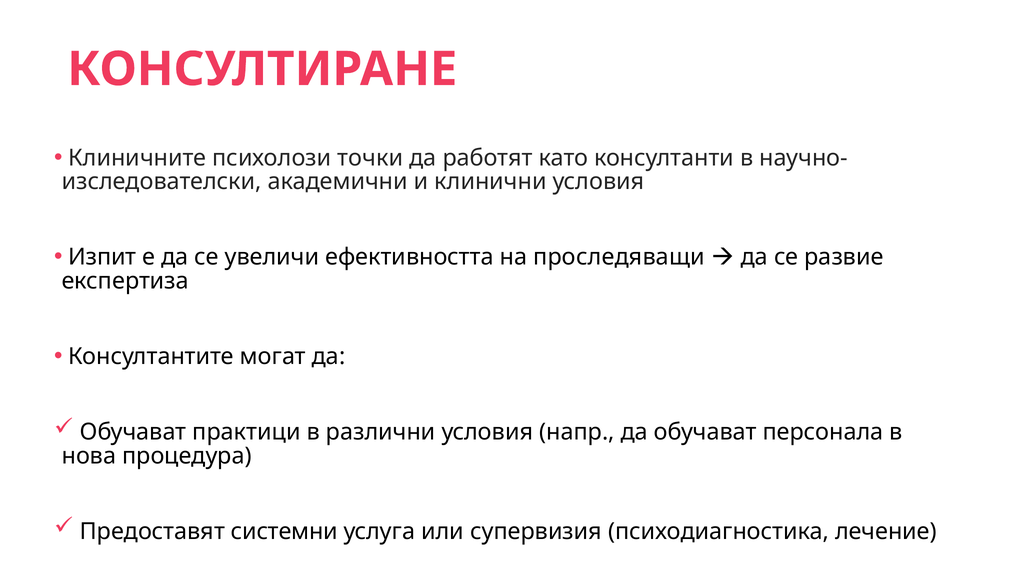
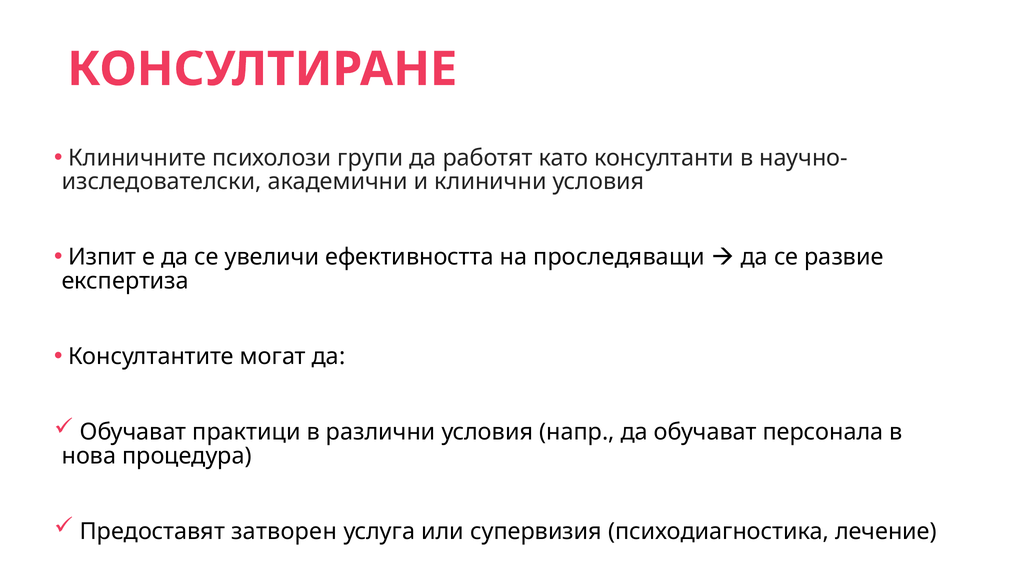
точки: точки -> групи (370, 158)
системни: системни -> затворен (284, 532)
